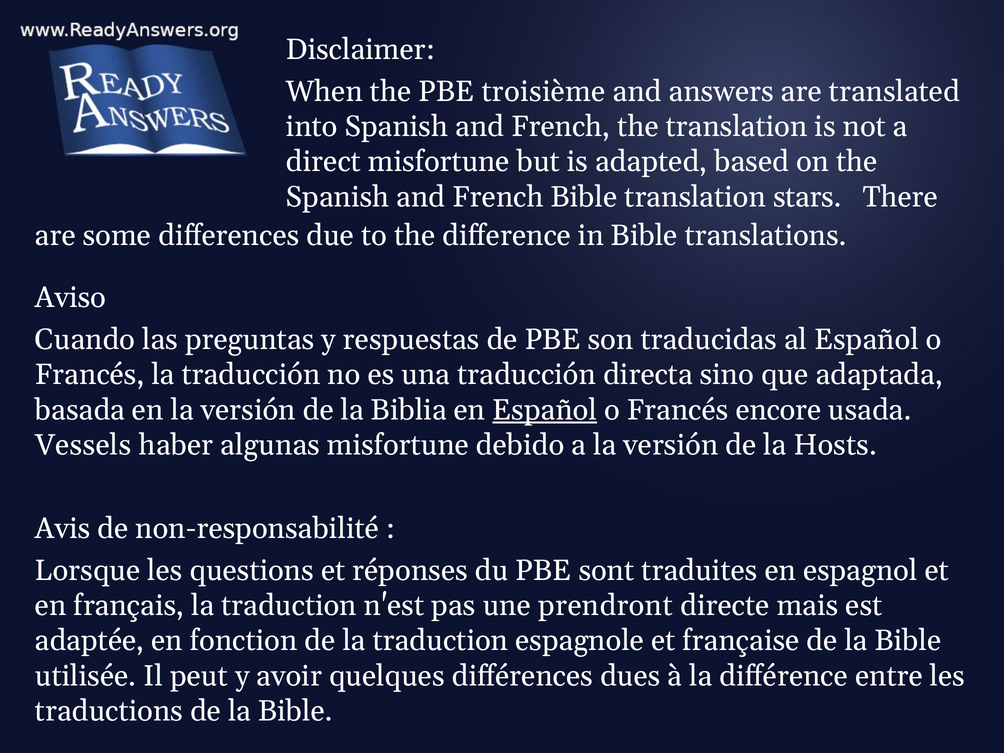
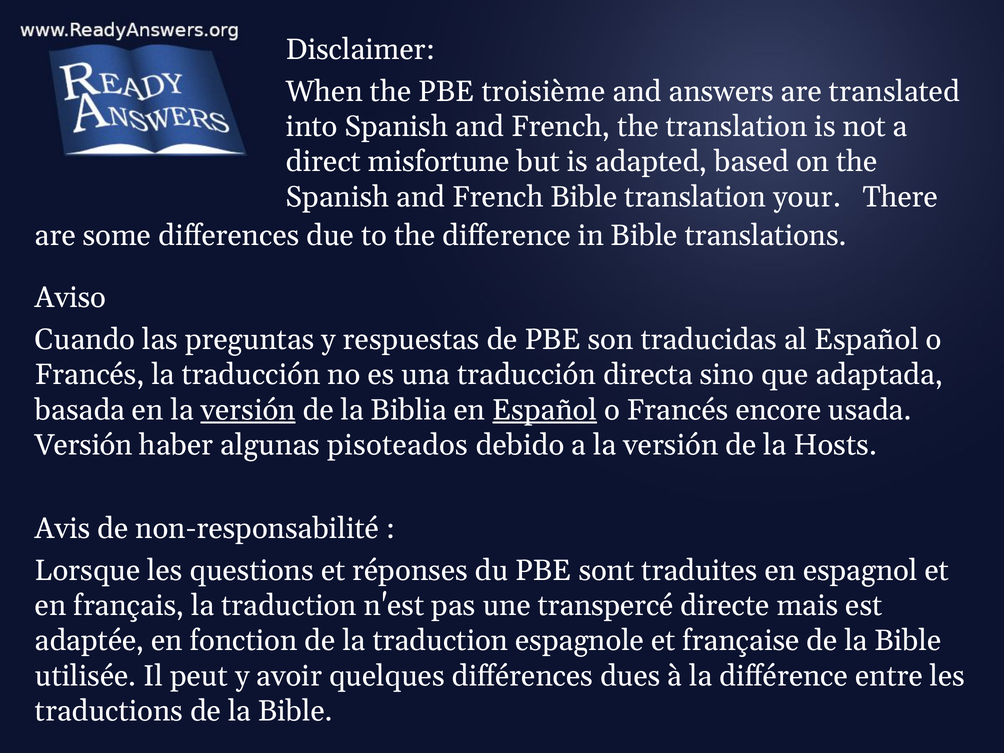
stars: stars -> your (807, 197)
versión underline: none -> present (248, 410)
Vessels: Vessels -> Versión (84, 445)
algunas misfortune: misfortune -> pisoteados (398, 445)
prendront: prendront -> transpercé (606, 606)
